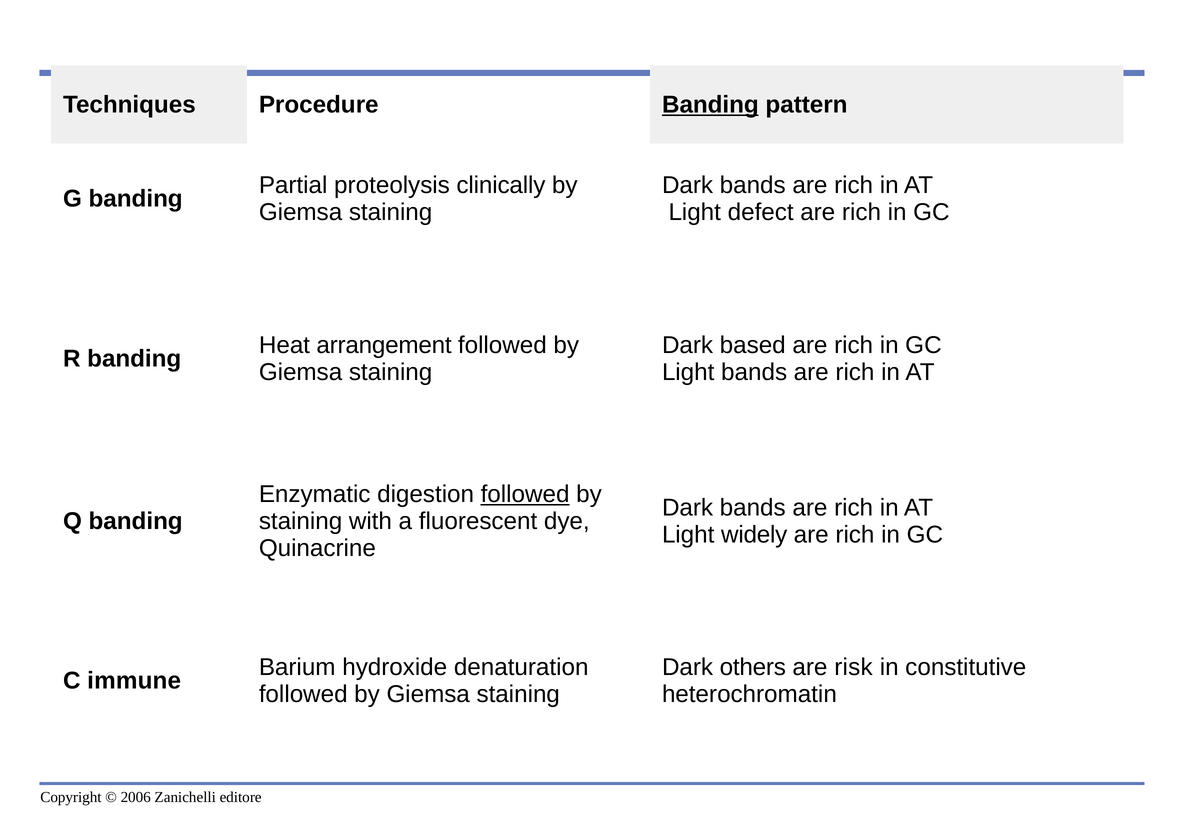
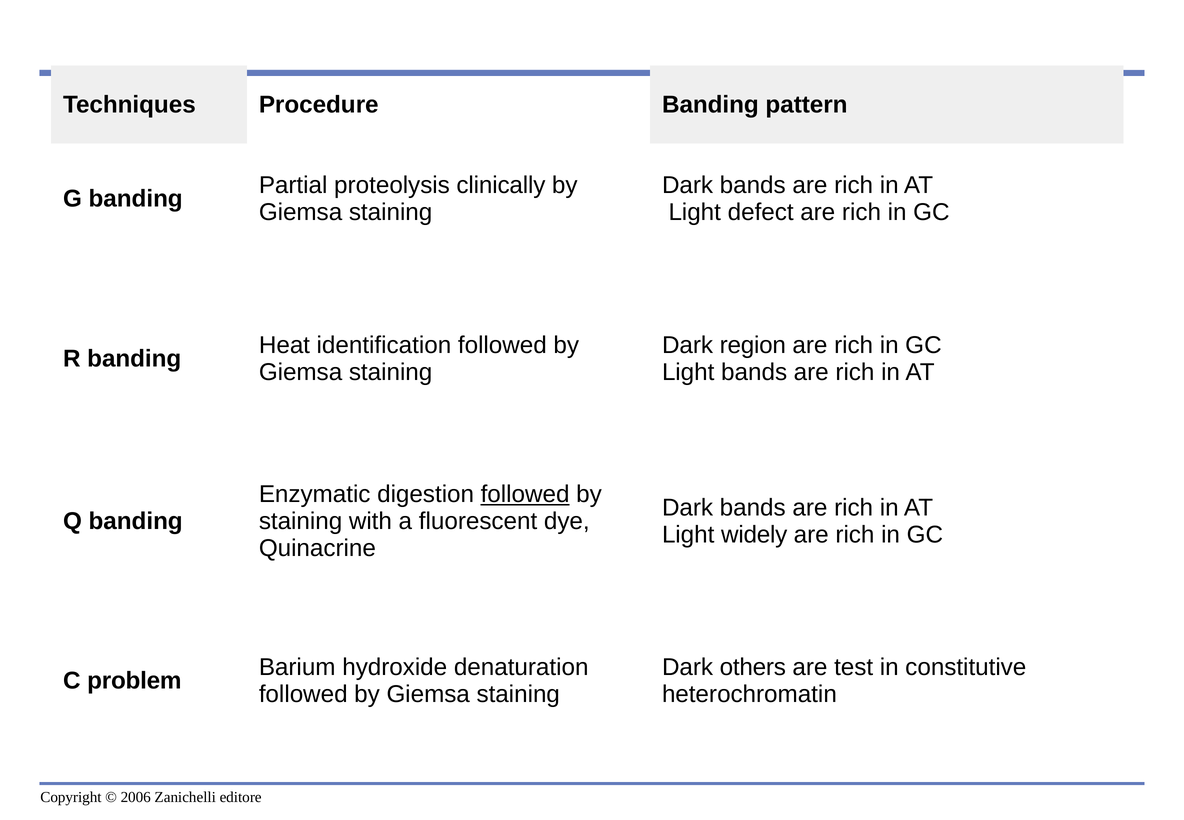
Banding underline: present -> none (710, 105)
arrangement: arrangement -> identification (384, 345)
based: based -> region (753, 345)
risk: risk -> test (854, 667)
immune: immune -> problem (134, 681)
